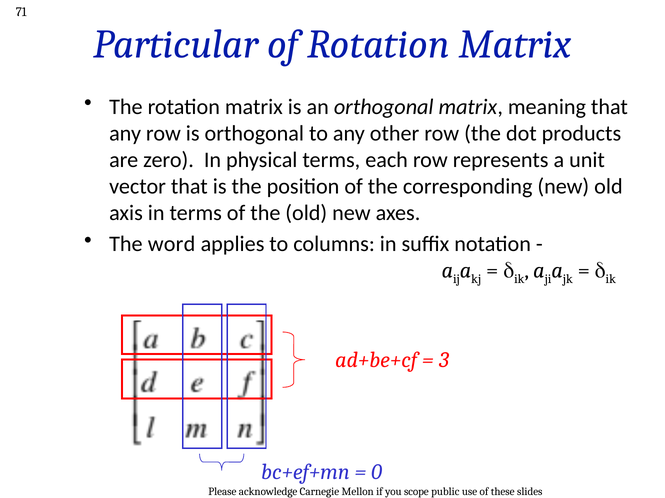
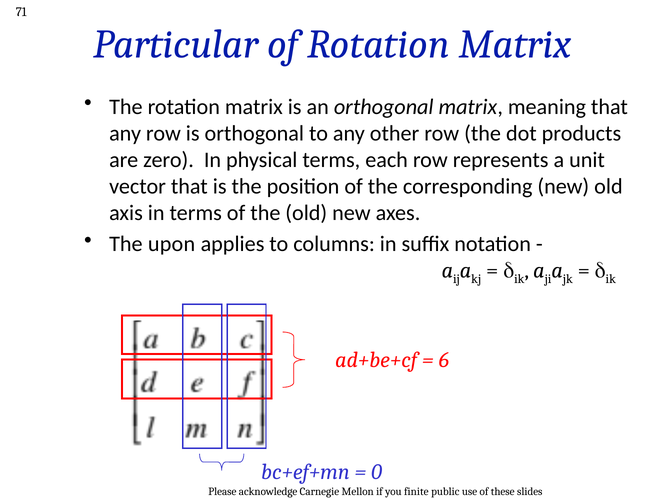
word: word -> upon (172, 244)
3: 3 -> 6 (444, 361)
scope: scope -> finite (416, 492)
